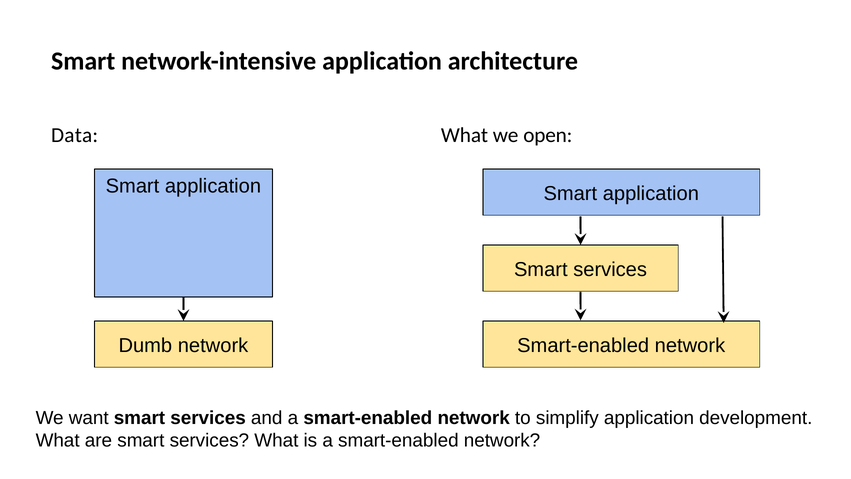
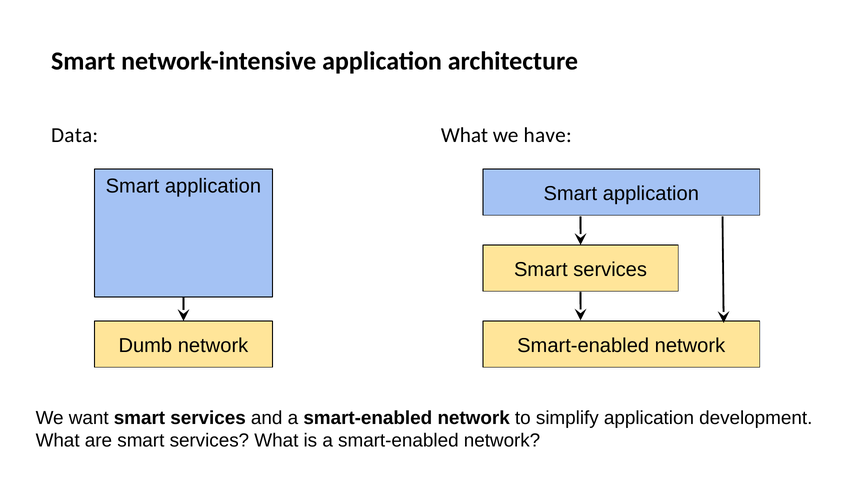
open: open -> have (548, 135)
